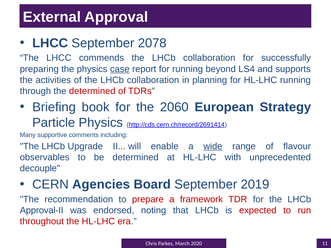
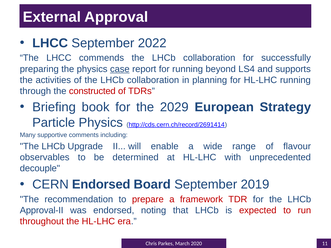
2078: 2078 -> 2022 (152, 43)
the determined: determined -> constructed (92, 91)
2060: 2060 -> 2029 (174, 107)
wide underline: present -> none (213, 147)
CERN Agencies: Agencies -> Endorsed (101, 185)
